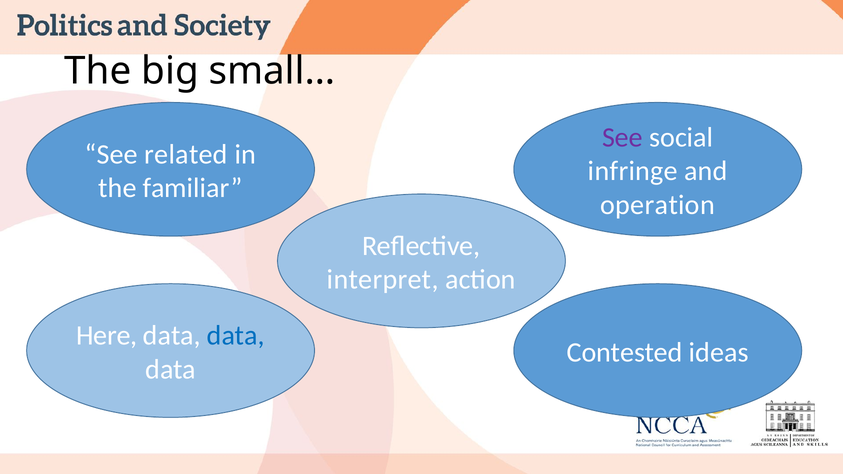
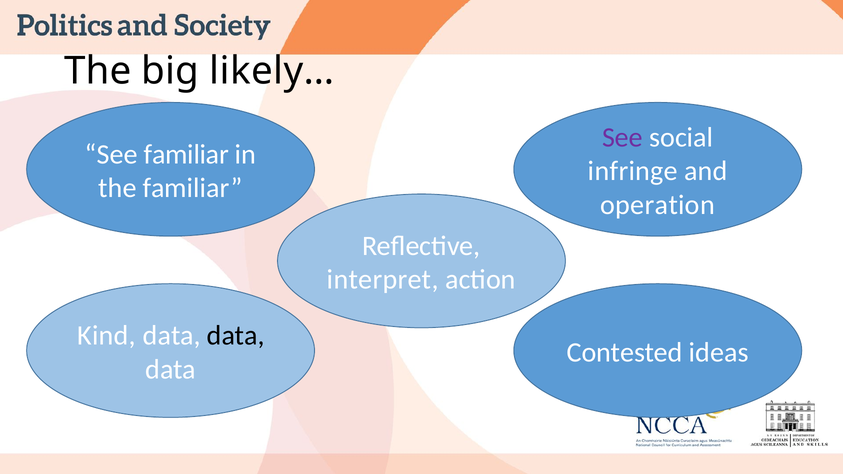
small…: small… -> likely… (272, 71)
See related: related -> familiar (186, 154)
Here: Here -> Kind (106, 336)
data colour: blue -> black (236, 336)
